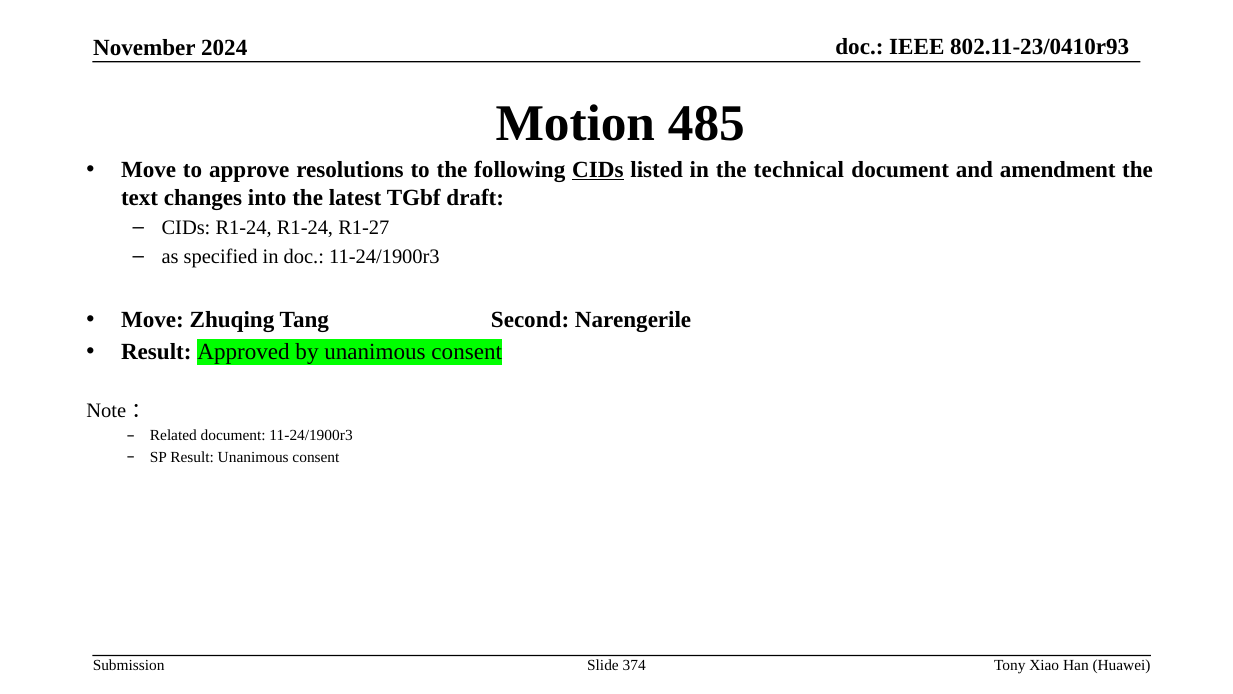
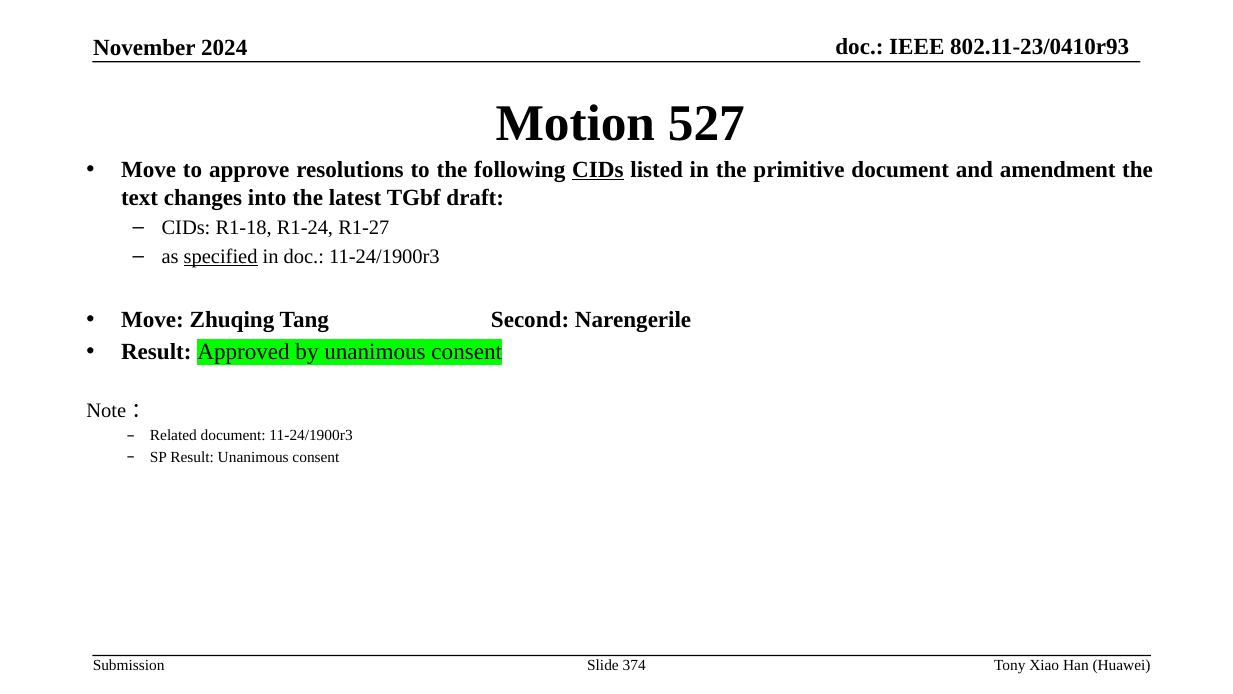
485: 485 -> 527 (706, 124)
technical: technical -> primitive (799, 170)
CIDs R1-24: R1-24 -> R1-18 (244, 228)
specified underline: none -> present (221, 256)
